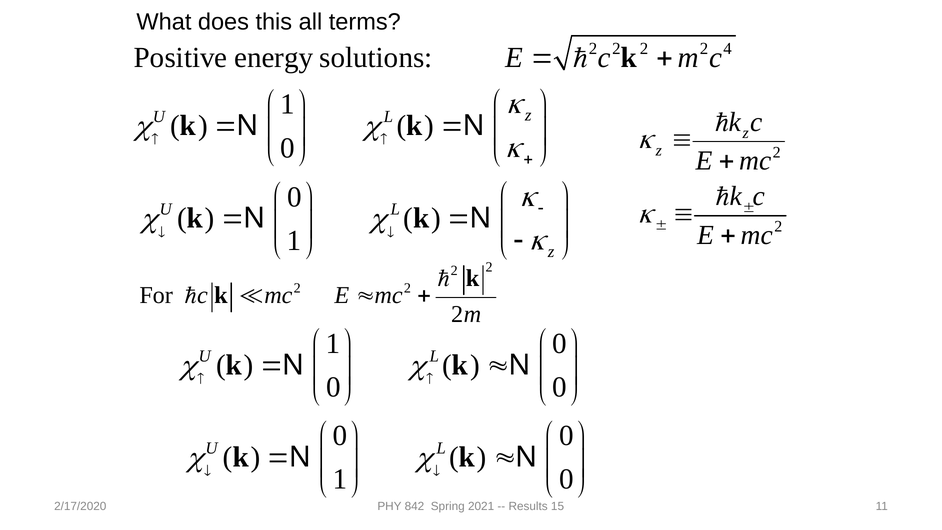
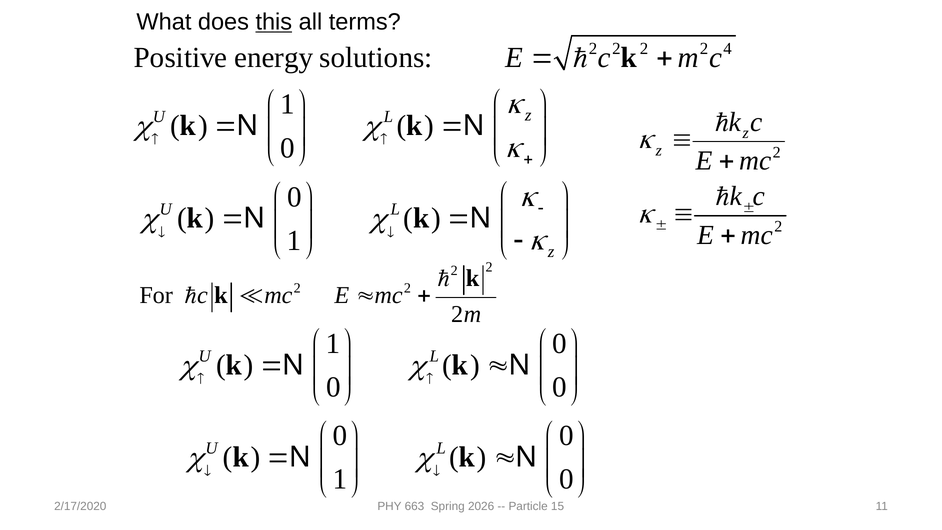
this underline: none -> present (274, 22)
842: 842 -> 663 (414, 506)
2021: 2021 -> 2026 (481, 506)
Results: Results -> Particle (528, 506)
